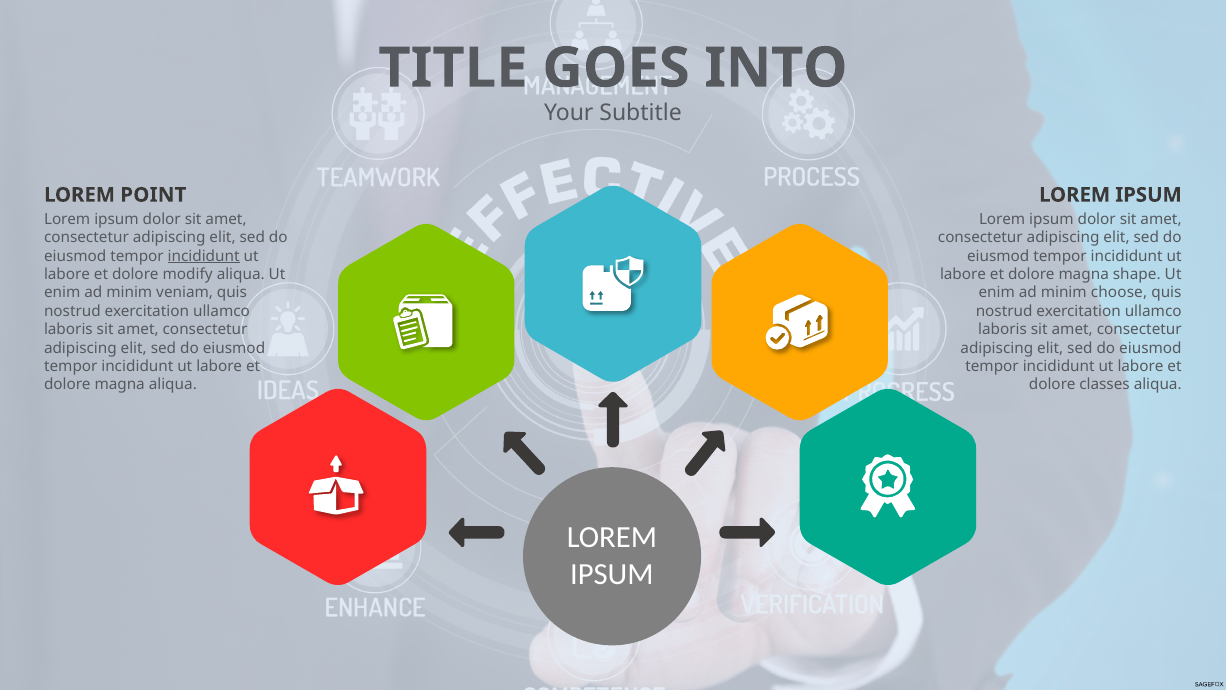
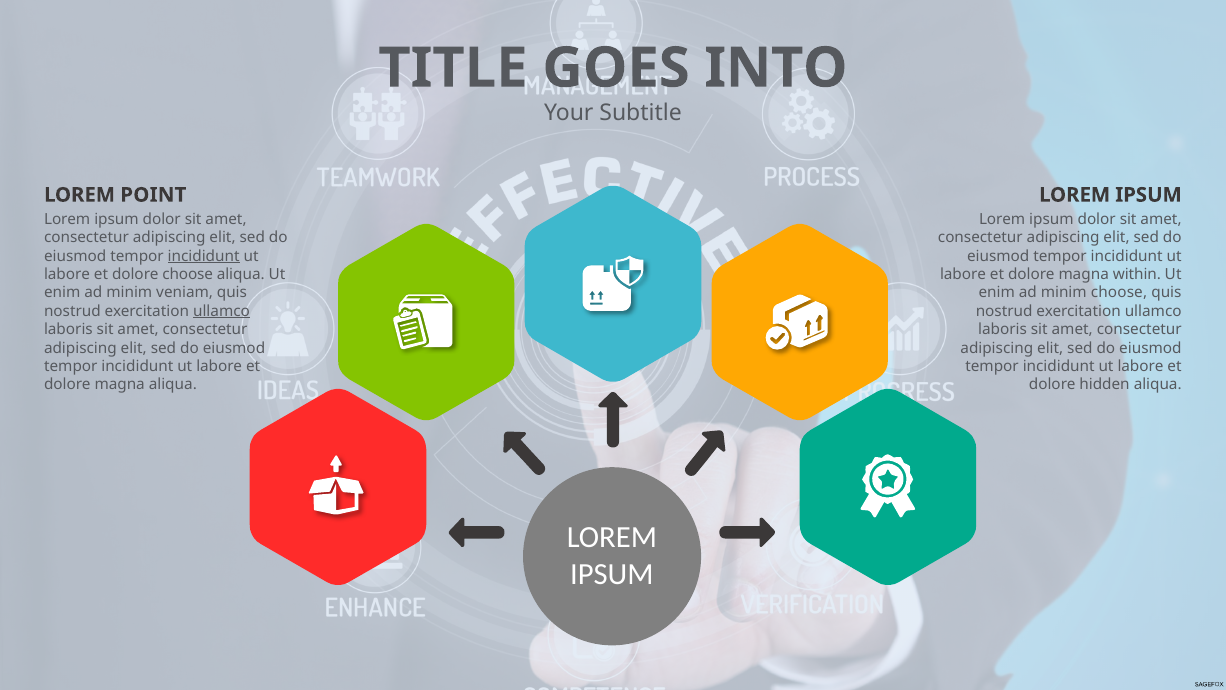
dolore modify: modify -> choose (188, 274)
shape: shape -> within (1137, 274)
ullamco underline: none -> present (221, 311)
classes: classes -> hidden (1105, 385)
